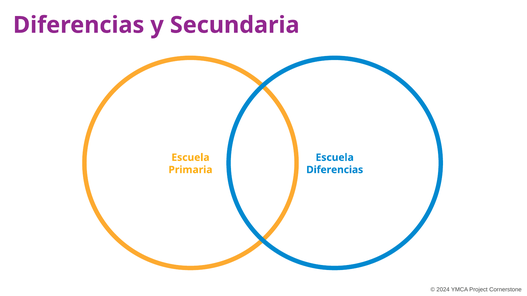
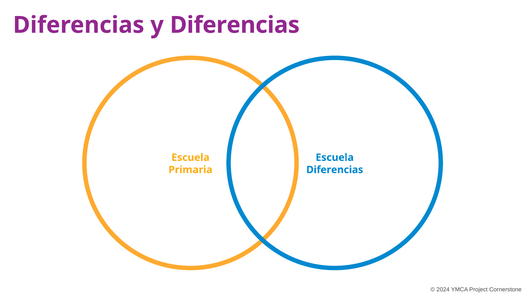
y Secundaria: Secundaria -> Diferencias (235, 25)
